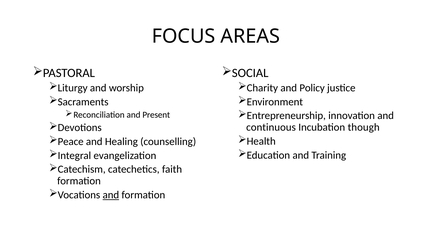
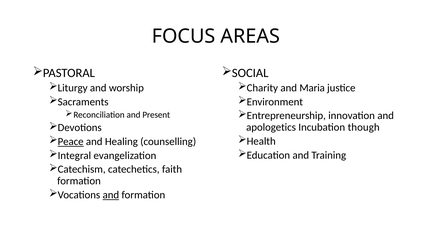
Policy: Policy -> Maria (312, 88)
continuous: continuous -> apologetics (271, 127)
Peace underline: none -> present (71, 142)
